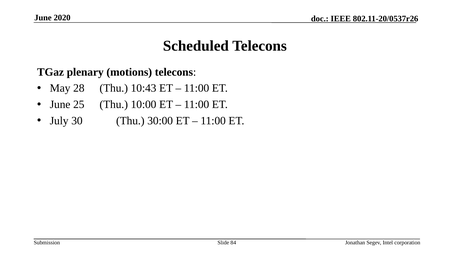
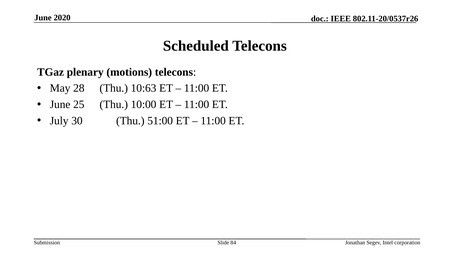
10:43: 10:43 -> 10:63 (144, 88)
30:00: 30:00 -> 51:00 (160, 121)
